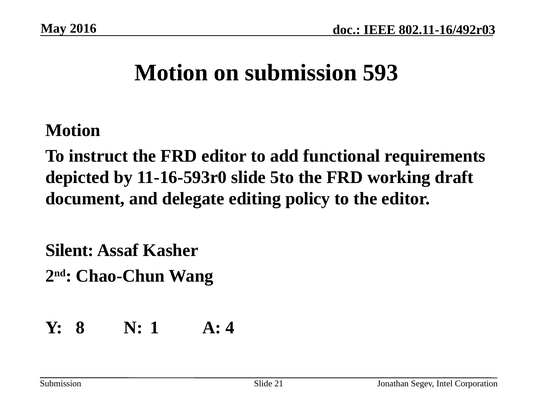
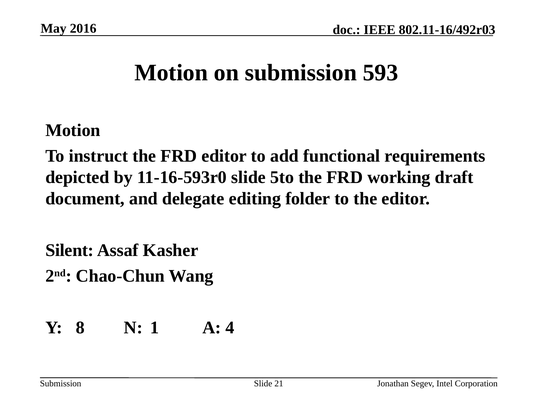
policy: policy -> folder (308, 198)
